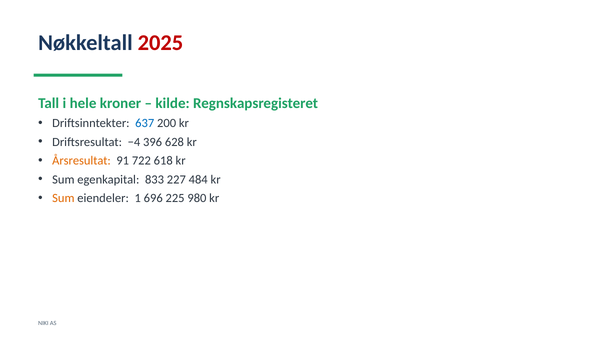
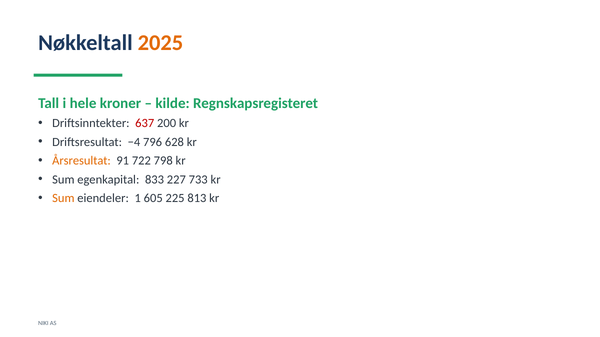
2025 colour: red -> orange (160, 43)
637 colour: blue -> red (145, 123)
396: 396 -> 796 (153, 142)
618: 618 -> 798 (163, 161)
484: 484 -> 733 (198, 180)
696: 696 -> 605 (153, 198)
980: 980 -> 813 (197, 198)
